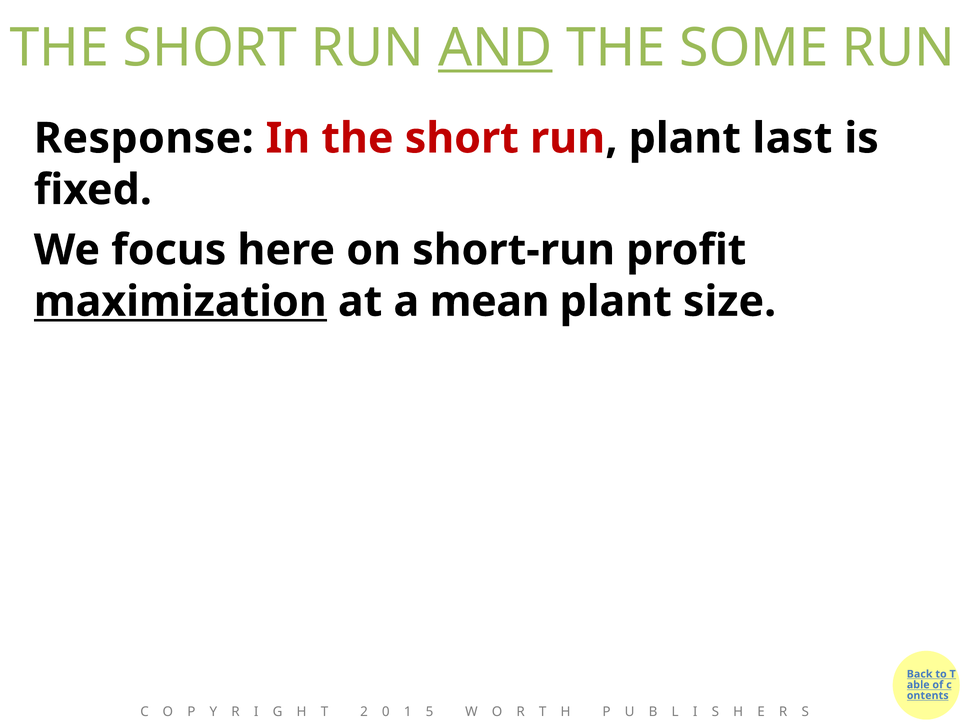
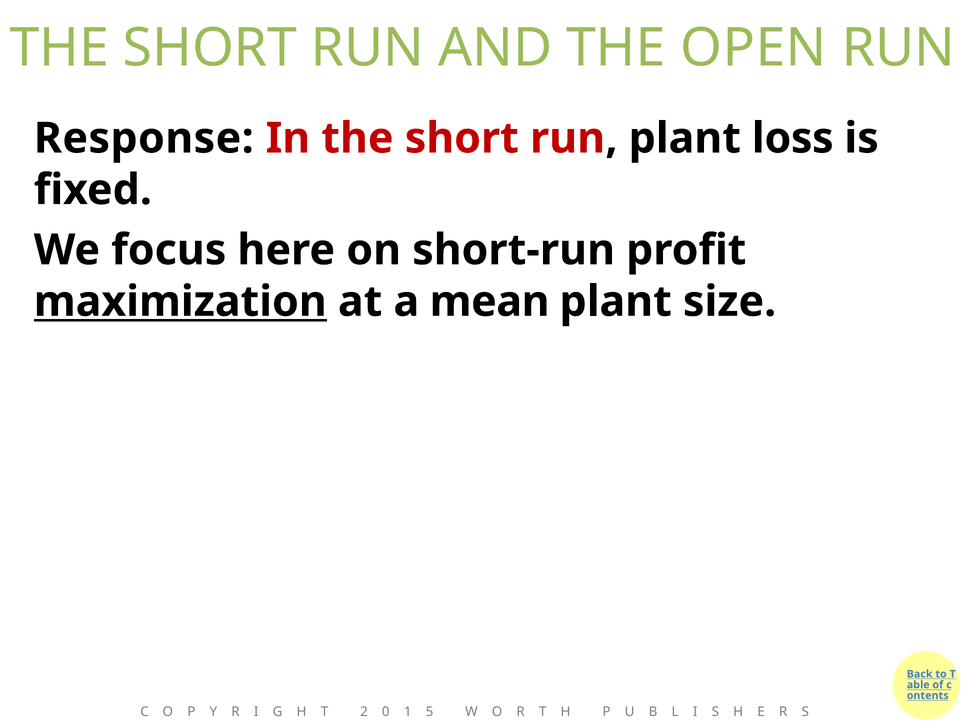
AND underline: present -> none (495, 48)
SOME: SOME -> OPEN (753, 48)
last: last -> loss (793, 138)
